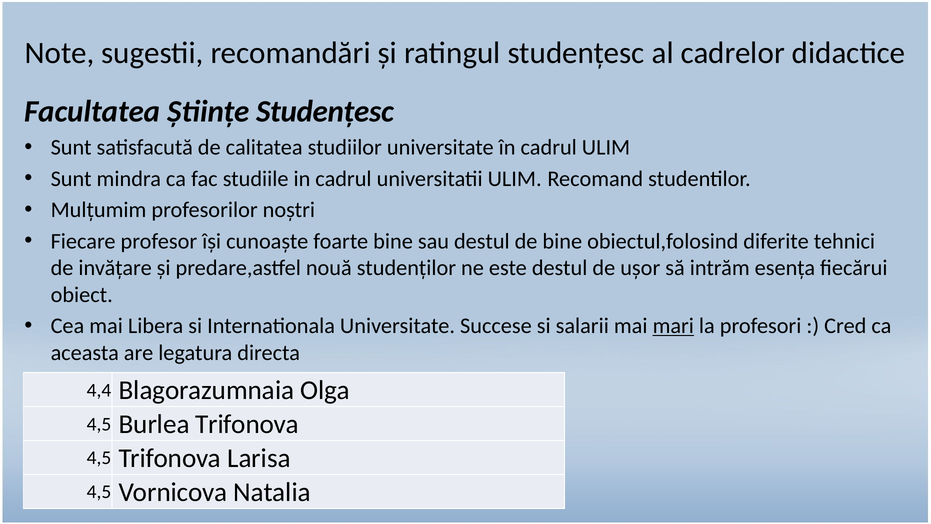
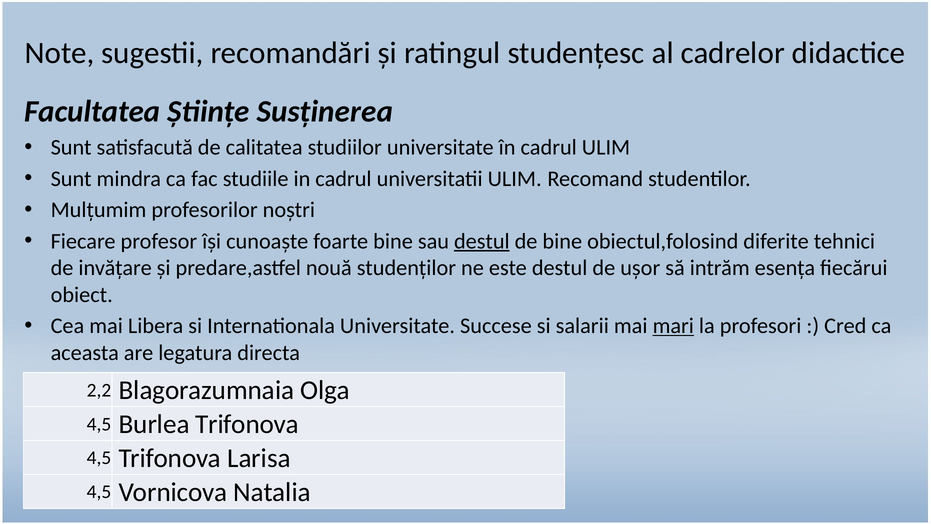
Științe Studențesc: Studențesc -> Susținerea (325, 112)
destul underline: none -> present (482, 241)
4,4: 4,4 -> 2,2 (99, 390)
